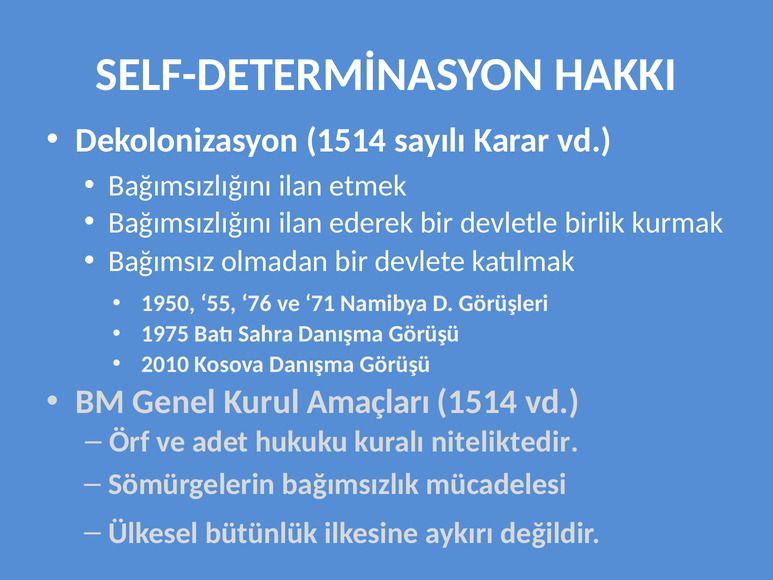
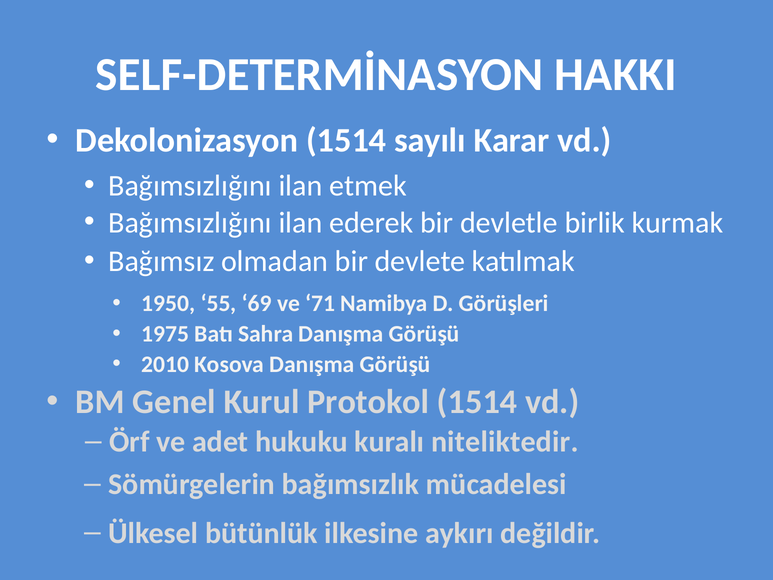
76: 76 -> 69 (257, 303)
Amaçları: Amaçları -> Protokol (368, 402)
